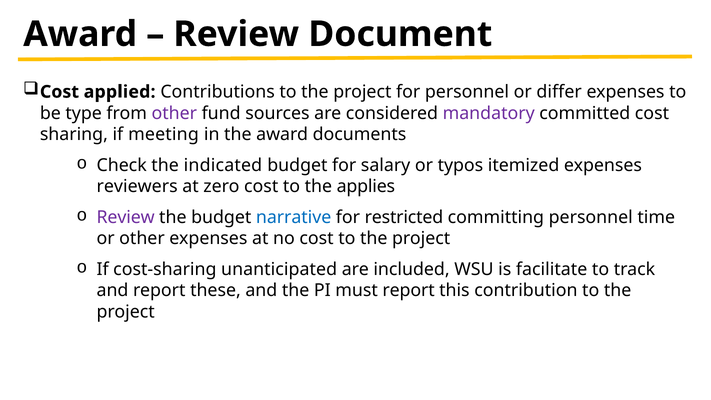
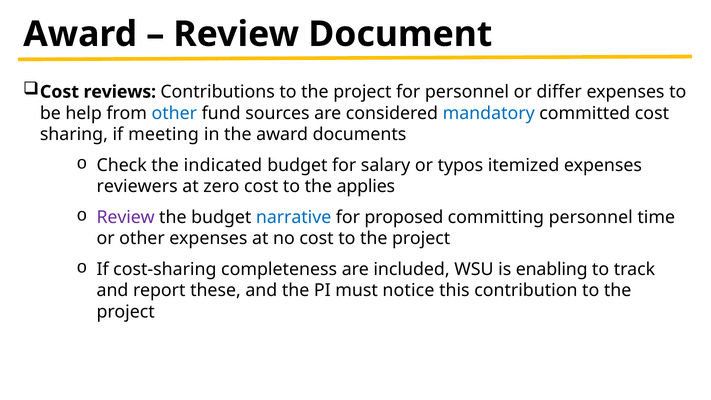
applied: applied -> reviews (120, 92)
type: type -> help (84, 113)
other colour: purple -> blue (174, 113)
mandatory colour: purple -> blue (489, 113)
restricted: restricted -> proposed (404, 217)
unanticipated: unanticipated -> completeness (279, 269)
facilitate: facilitate -> enabling (552, 269)
must report: report -> notice (408, 290)
